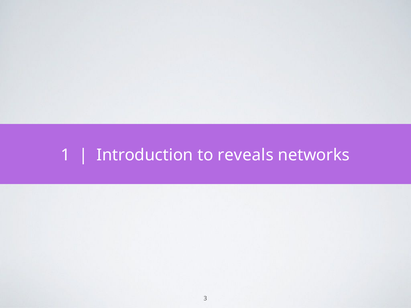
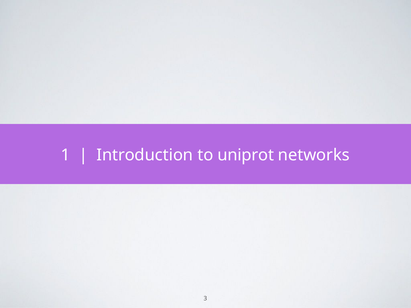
reveals: reveals -> uniprot (246, 155)
